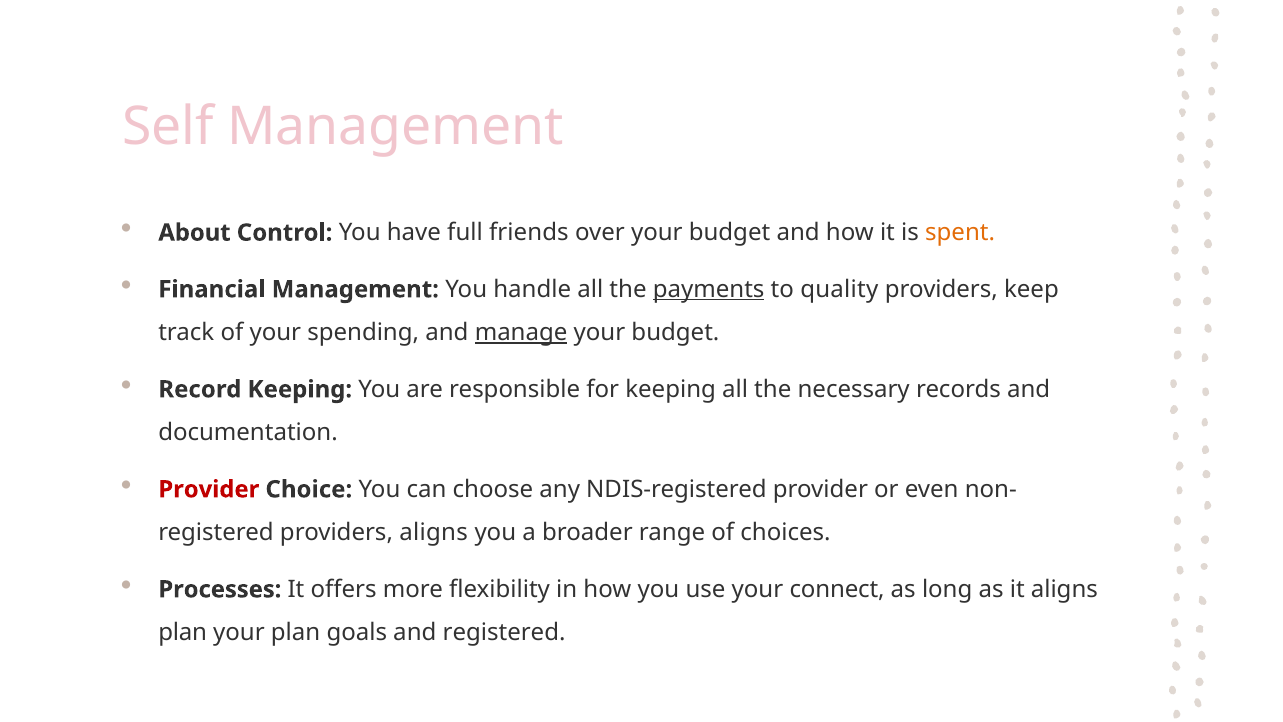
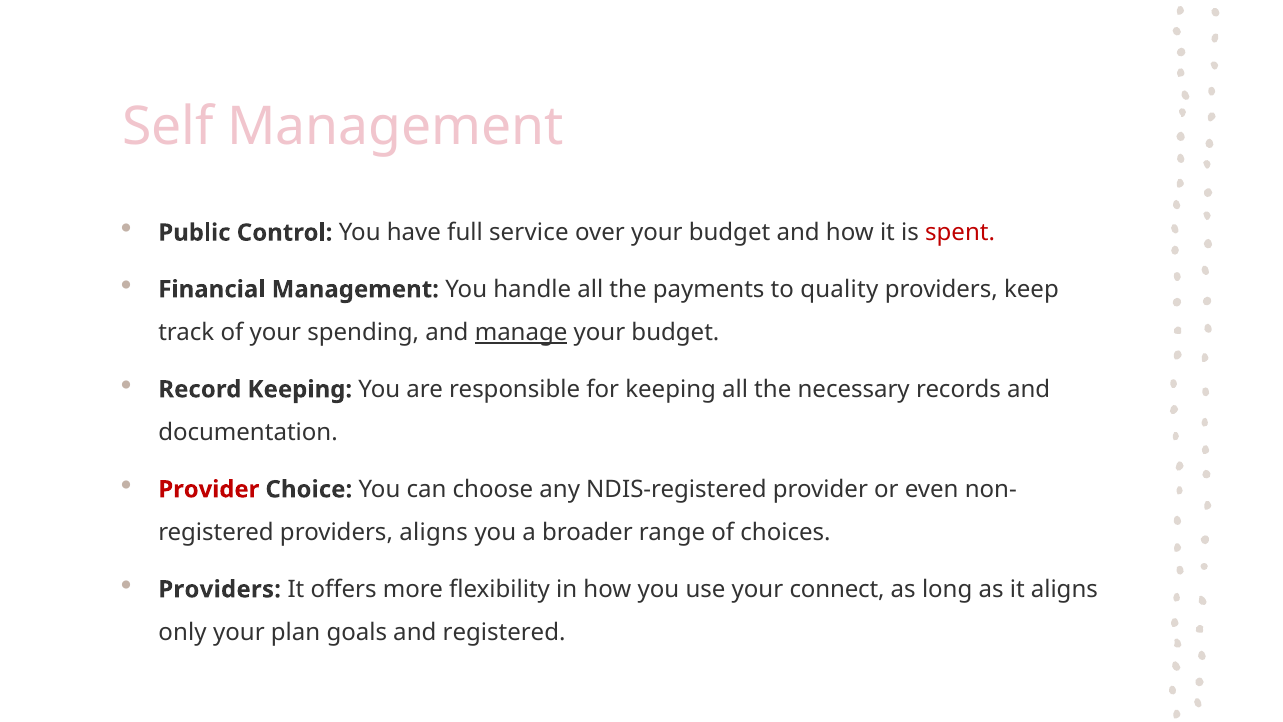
About: About -> Public (194, 233)
friends: friends -> service (529, 233)
spent colour: orange -> red (960, 233)
payments underline: present -> none (709, 289)
Processes: Processes -> Providers (220, 589)
plan: plan -> only (183, 633)
